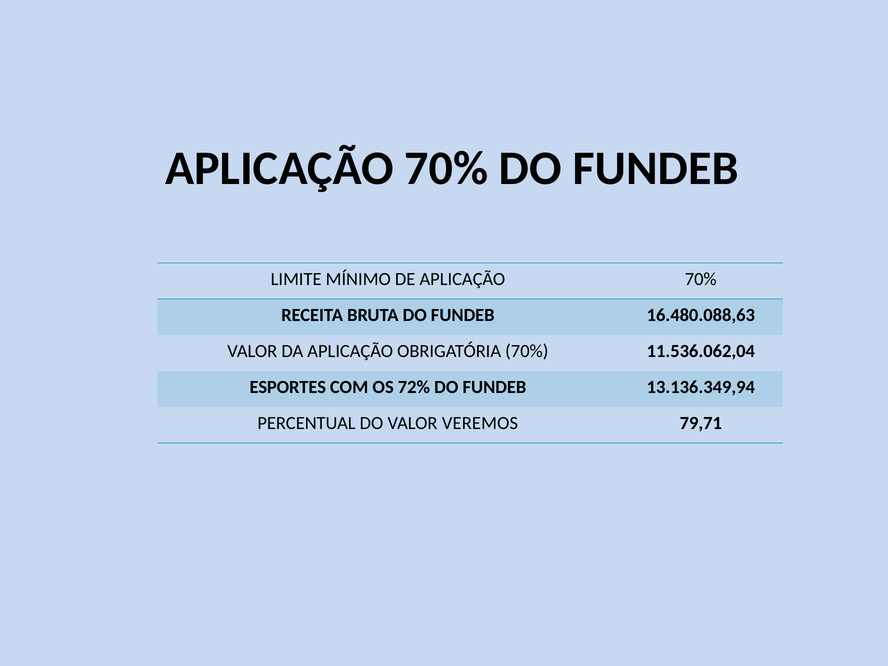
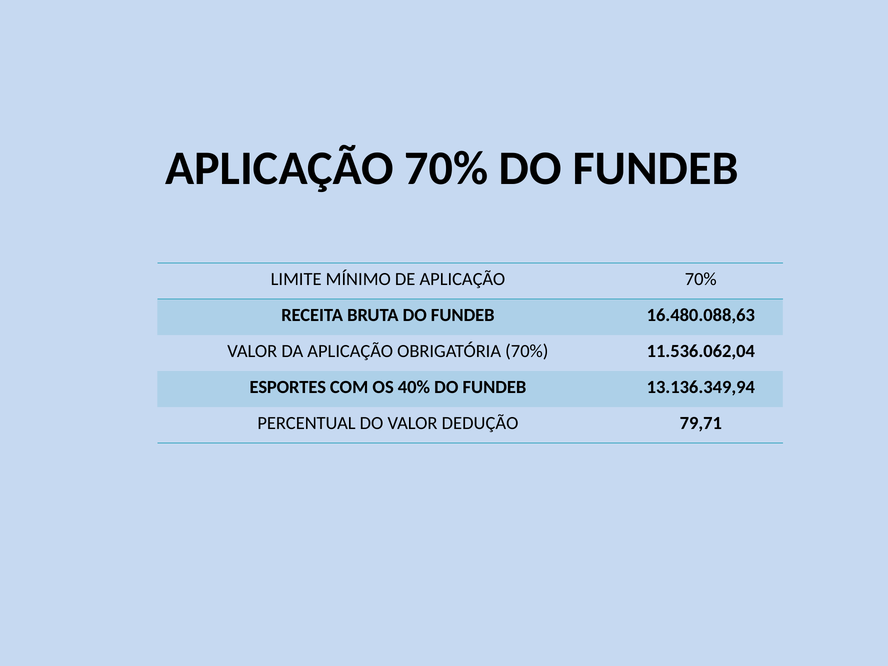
72%: 72% -> 40% (414, 387)
VEREMOS: VEREMOS -> DEDUÇÃO (480, 423)
